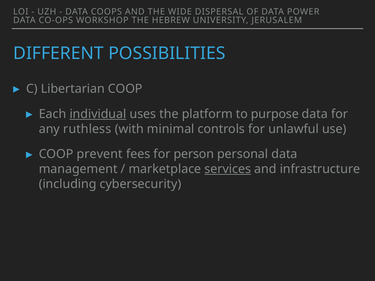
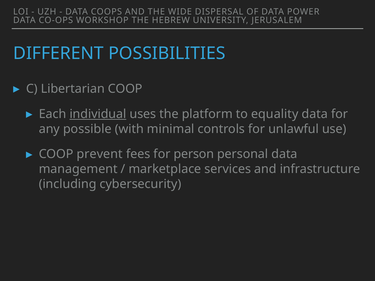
purpose: purpose -> equality (275, 114)
ruthless: ruthless -> possible (87, 129)
services underline: present -> none (228, 169)
